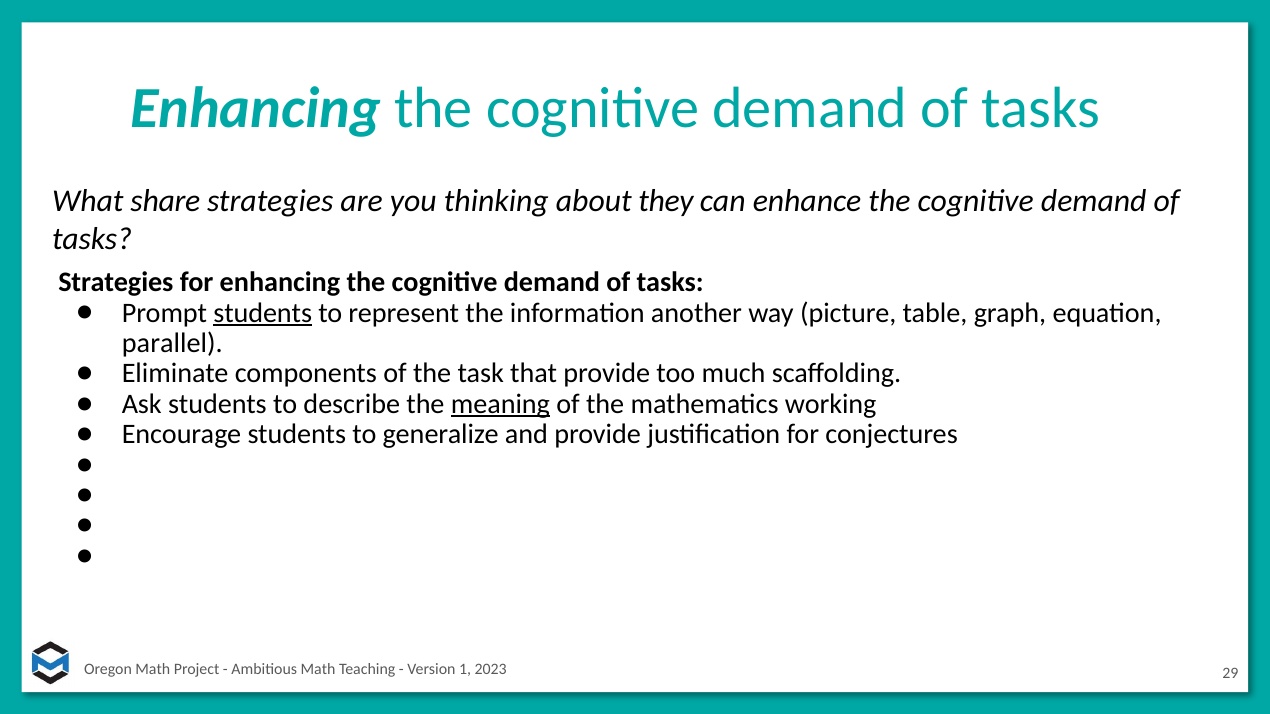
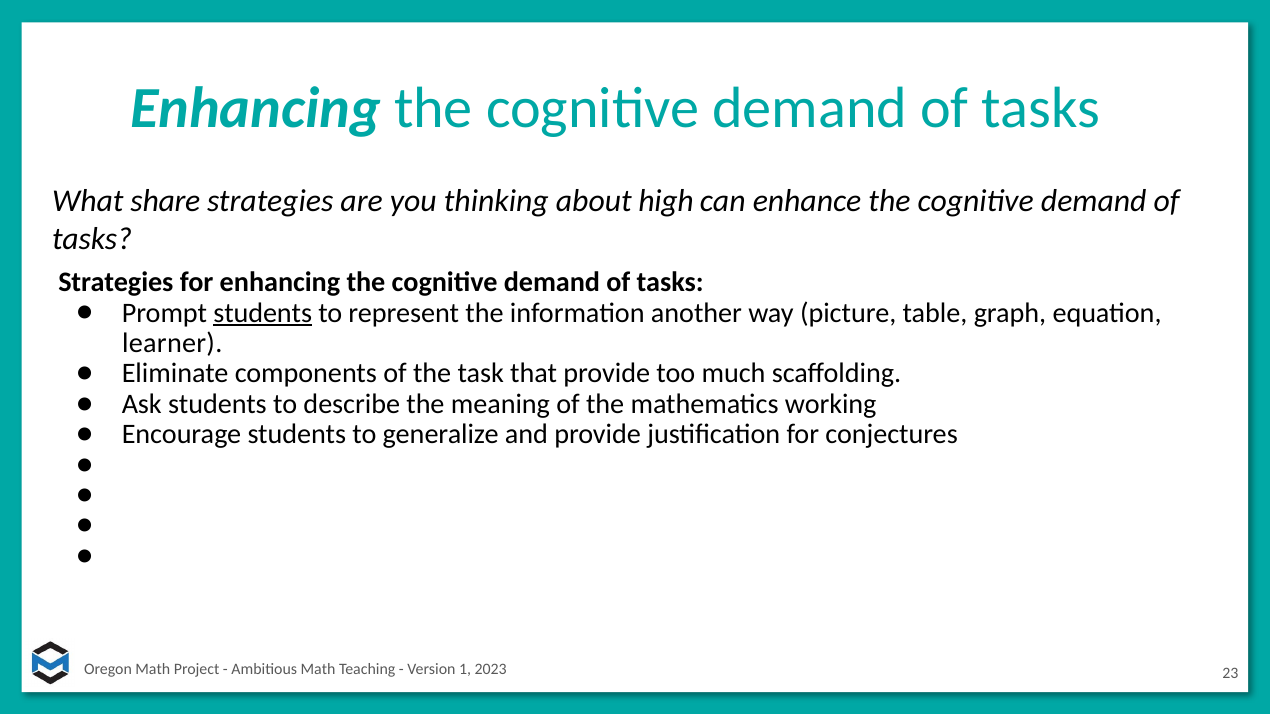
they: they -> high (666, 201)
parallel: parallel -> learner (172, 343)
meaning underline: present -> none (500, 404)
29: 29 -> 23 (1230, 674)
